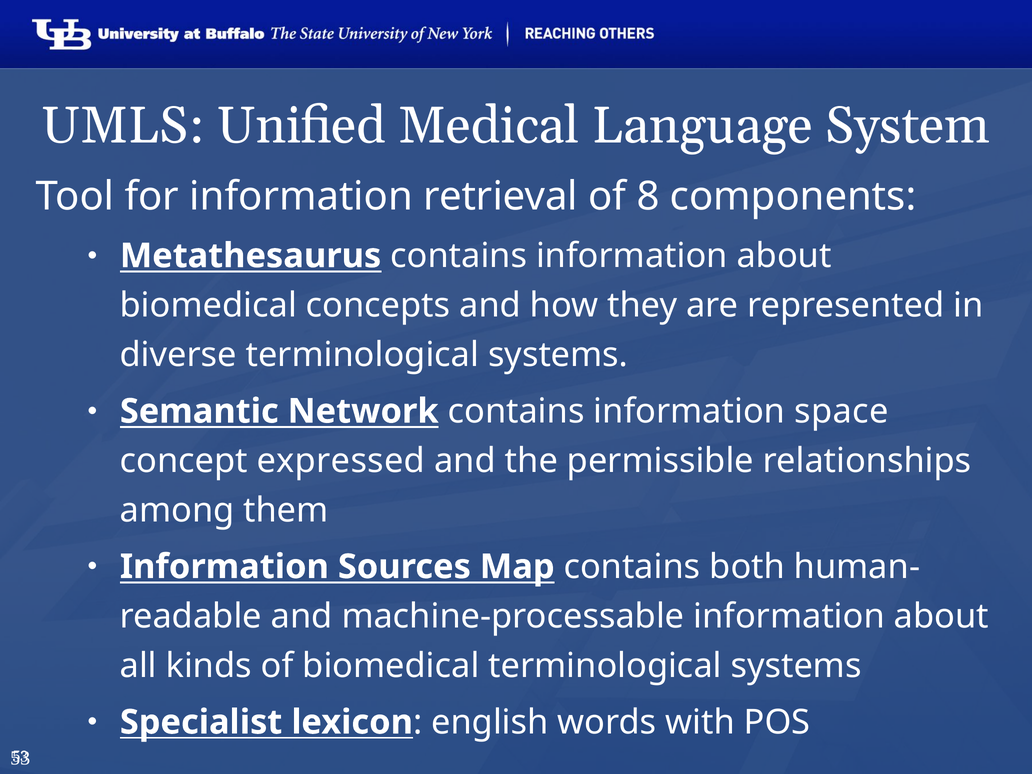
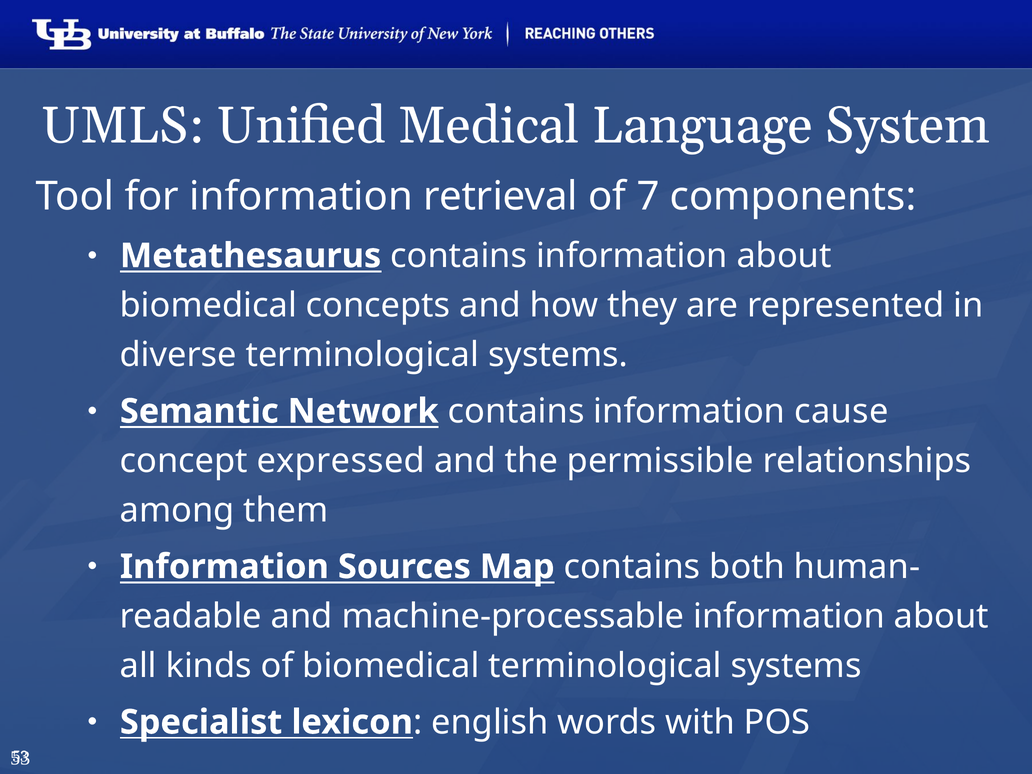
8: 8 -> 7 (648, 196)
space: space -> cause (841, 411)
